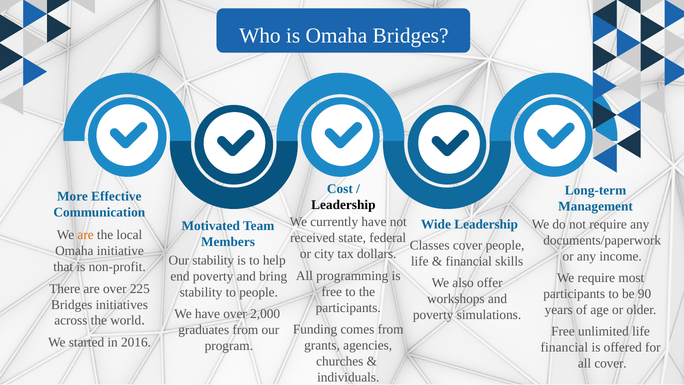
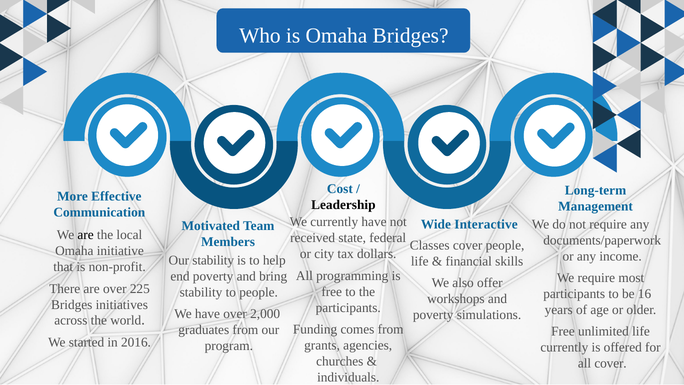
Wide Leadership: Leadership -> Interactive (486, 224)
are colour: orange -> black (86, 235)
90: 90 -> 16 (645, 294)
financial: financial -> currently (564, 347)
